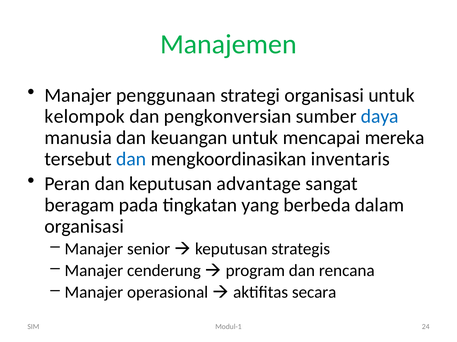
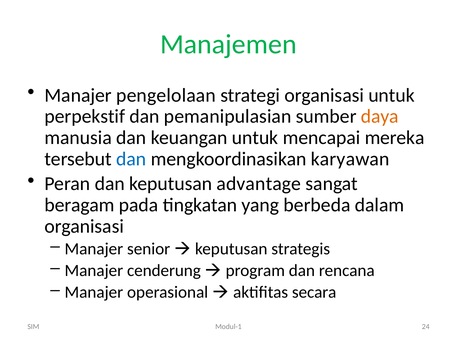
penggunaan: penggunaan -> pengelolaan (166, 95)
kelompok: kelompok -> perpekstif (85, 117)
pengkonversian: pengkonversian -> pemanipulasian (228, 117)
daya colour: blue -> orange (380, 117)
inventaris: inventaris -> karyawan (350, 159)
